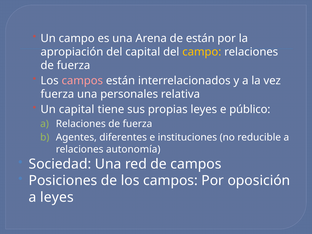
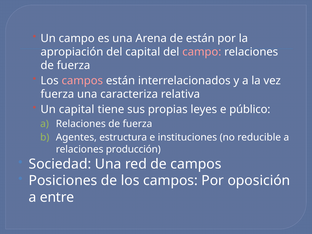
campo colour: yellow -> pink (202, 52)
personales: personales -> caracteriza (129, 94)
diferentes: diferentes -> estructura (123, 137)
autonomía: autonomía -> producción (133, 149)
a leyes: leyes -> entre (57, 197)
